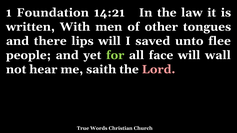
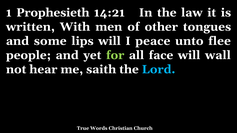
Foundation: Foundation -> Prophesieth (53, 13)
there: there -> some (50, 41)
saved: saved -> peace (153, 41)
Lord colour: pink -> light blue (159, 70)
